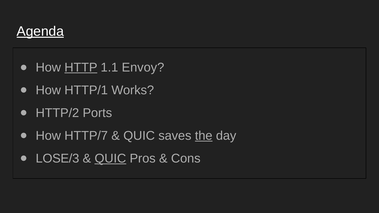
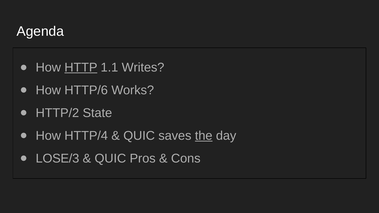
Agenda underline: present -> none (40, 31)
Envoy: Envoy -> Writes (143, 68)
HTTP/1: HTTP/1 -> HTTP/6 (86, 90)
Ports: Ports -> State (97, 113)
HTTP/7: HTTP/7 -> HTTP/4 (86, 136)
QUIC underline: present -> none (110, 159)
